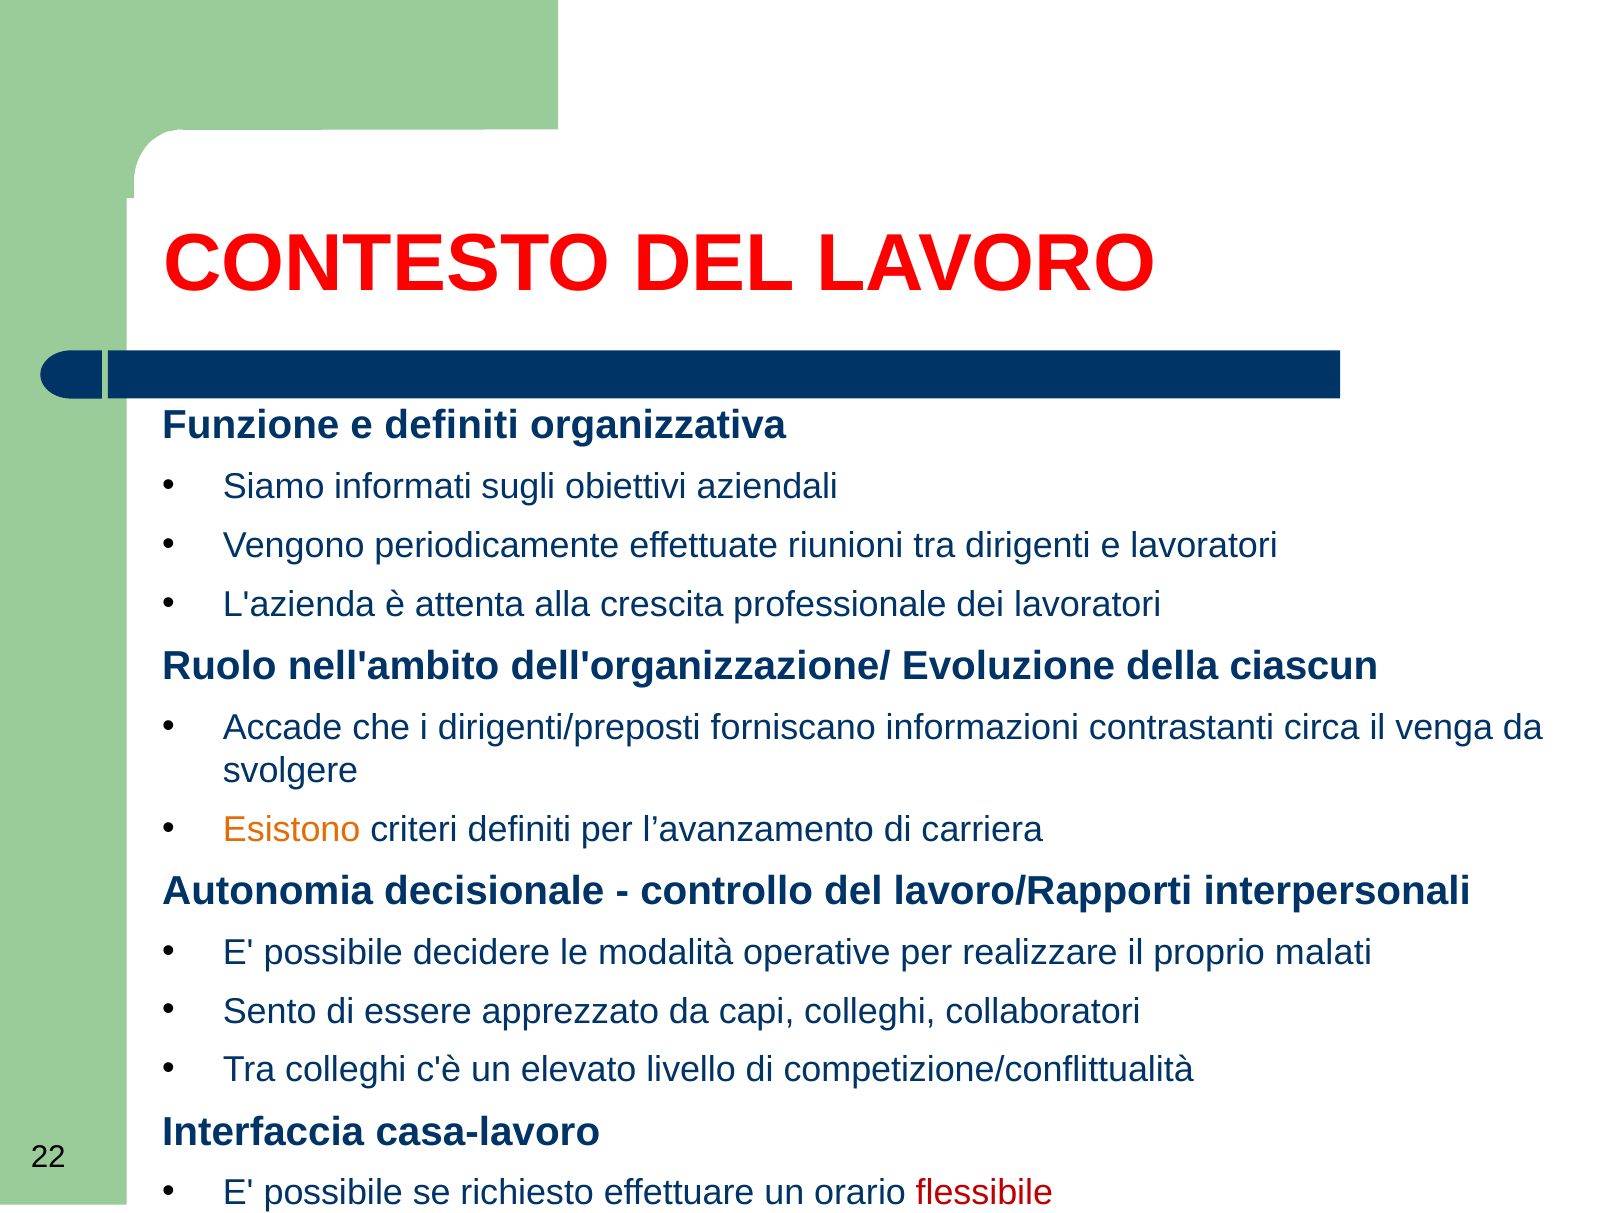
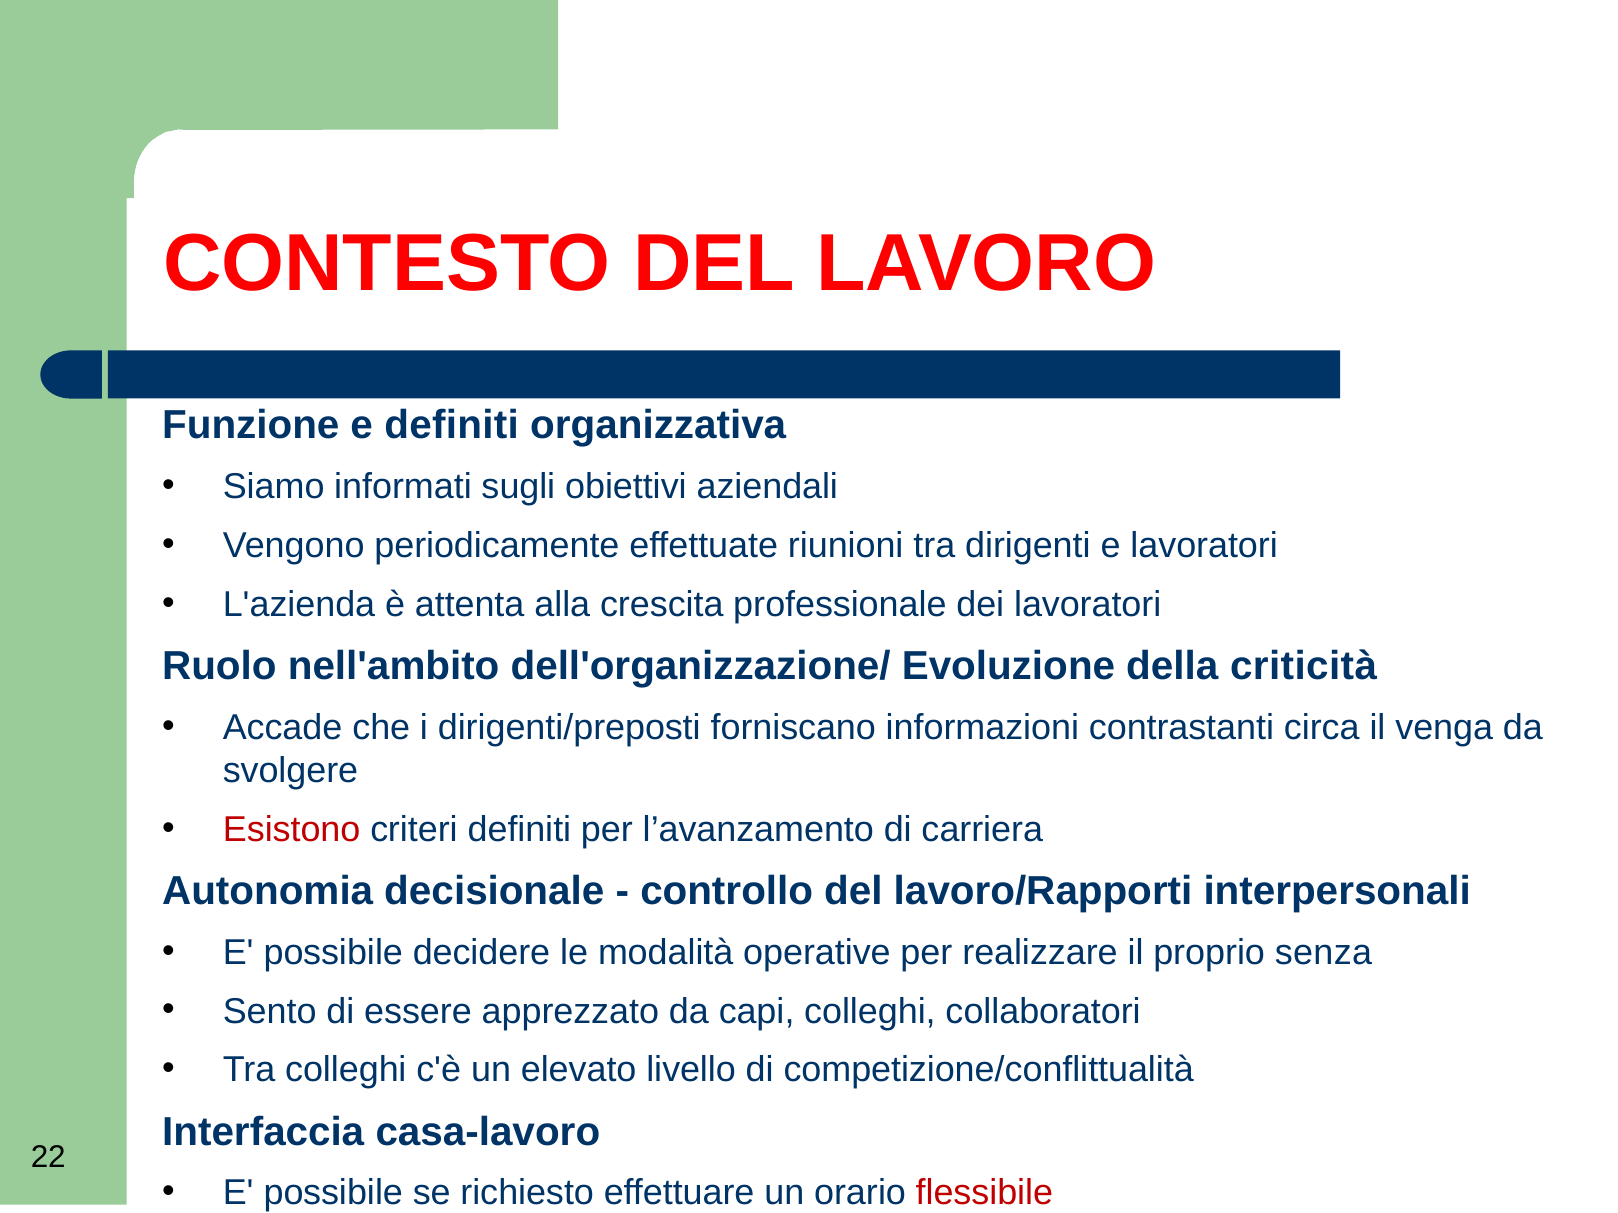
ciascun: ciascun -> criticità (1304, 666)
Esistono colour: orange -> red (292, 830)
malati: malati -> senza (1323, 953)
